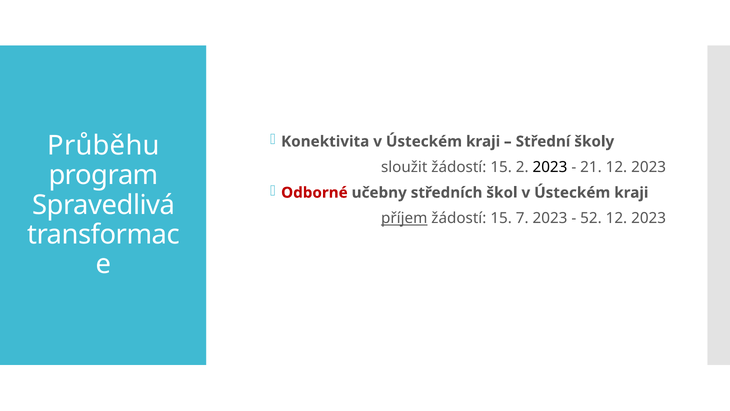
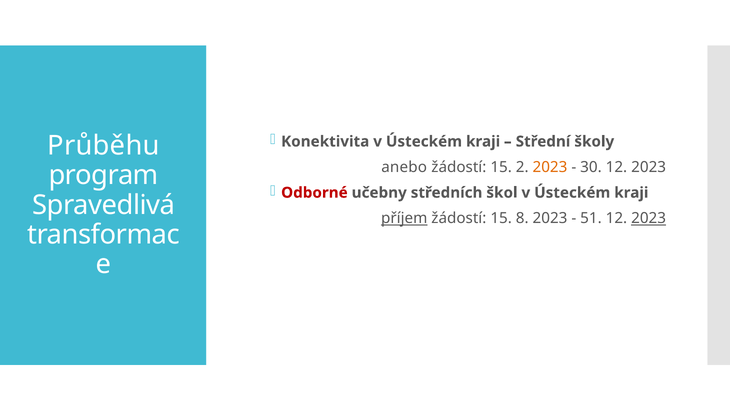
sloužit: sloužit -> anebo (404, 167)
2023 colour: black -> orange (550, 167)
21: 21 -> 30 (591, 167)
7: 7 -> 8 (522, 218)
52: 52 -> 51 (591, 218)
2023 underline: none -> present (649, 218)
